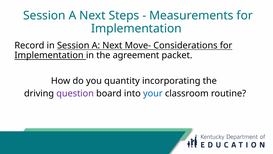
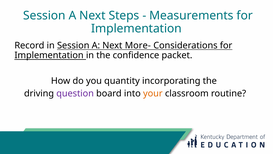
Move-: Move- -> More- (138, 45)
agreement: agreement -> confidence (136, 55)
your colour: blue -> orange (153, 93)
